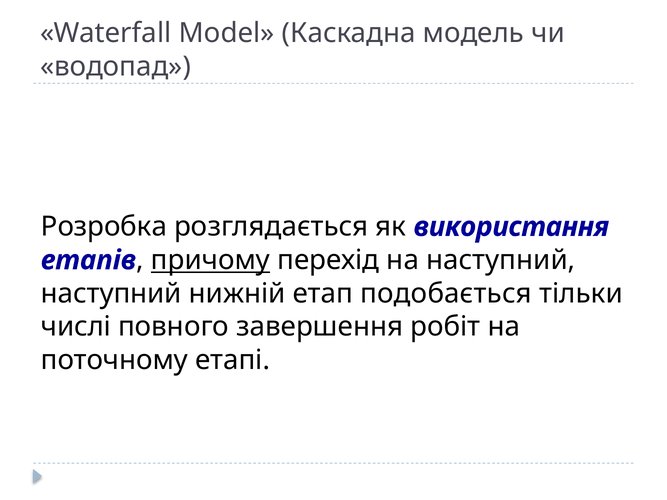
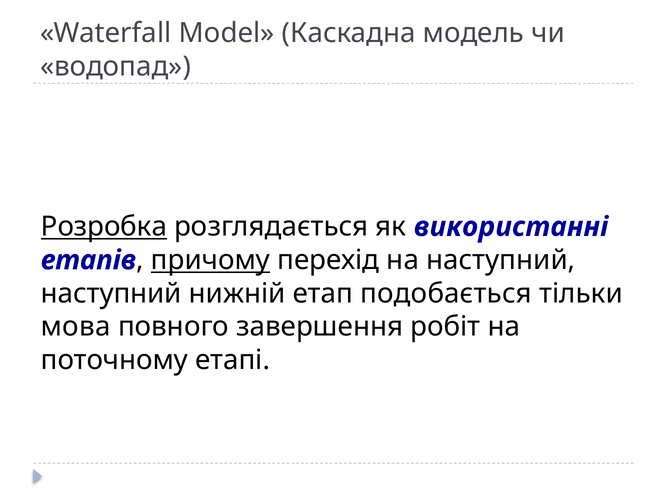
Розробка underline: none -> present (104, 227)
використання: використання -> використанні (511, 227)
числі: числі -> мова (76, 327)
